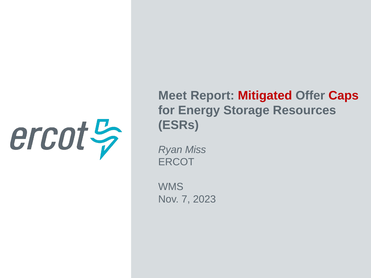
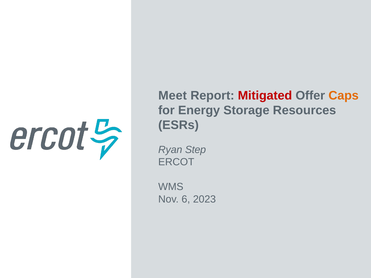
Caps colour: red -> orange (344, 96)
Miss: Miss -> Step (196, 150)
7: 7 -> 6 (186, 199)
